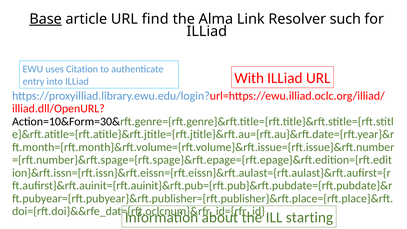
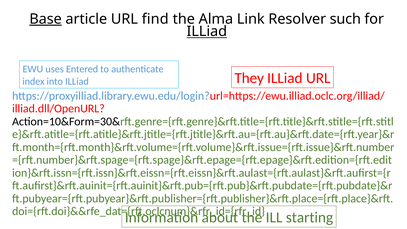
ILLiad underline: none -> present (207, 32)
Citation: Citation -> Entered (82, 69)
entry: entry -> index (34, 81)
With: With -> They (249, 78)
